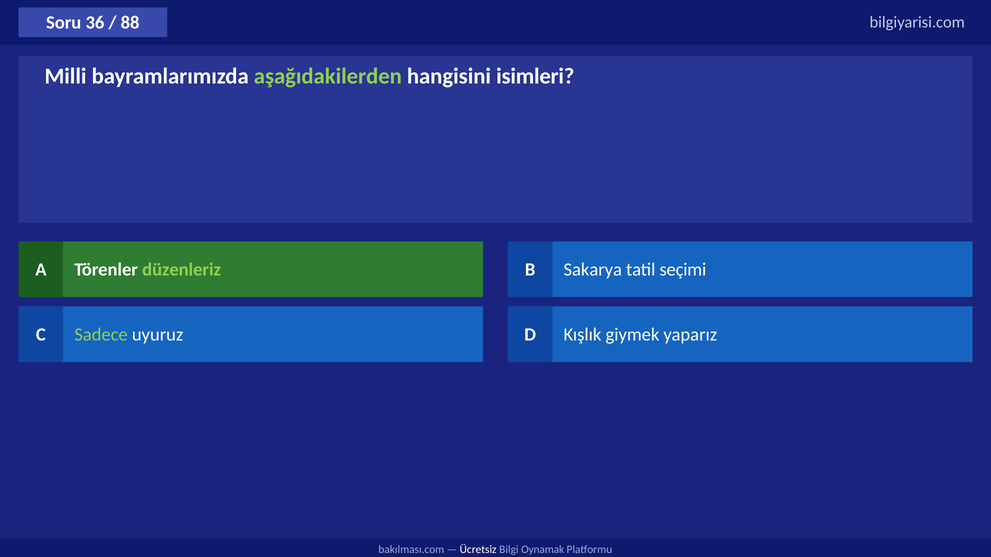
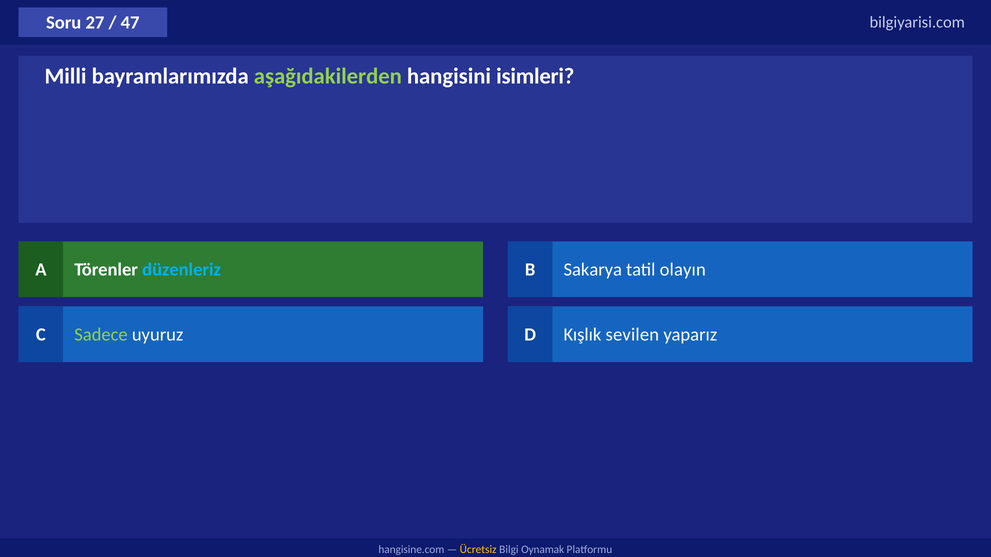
36: 36 -> 27 (95, 23)
88: 88 -> 47 (130, 23)
düzenleriz colour: light green -> light blue (182, 270)
seçimi: seçimi -> olayın (683, 270)
giymek: giymek -> sevilen (632, 335)
bakılması.com: bakılması.com -> hangisine.com (411, 550)
Ücretsiz colour: white -> yellow (478, 550)
